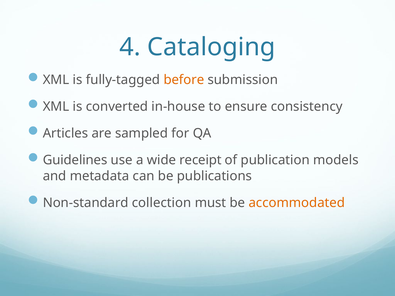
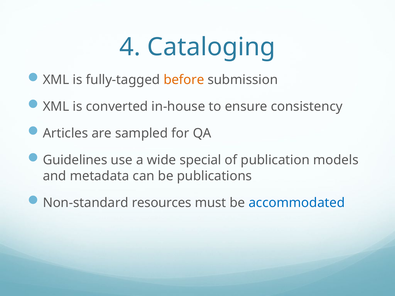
receipt: receipt -> special (200, 160)
collection: collection -> resources (162, 203)
accommodated colour: orange -> blue (297, 203)
